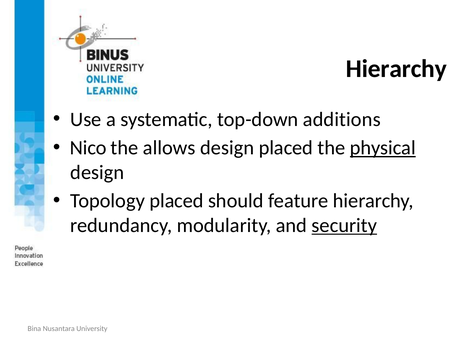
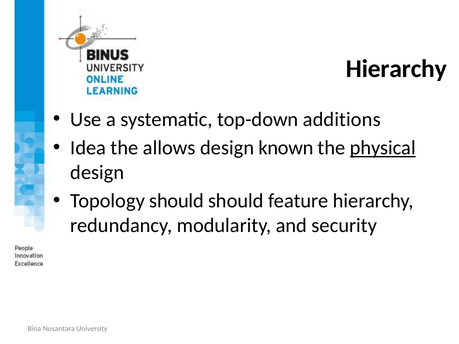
Nico: Nico -> Idea (88, 148)
design placed: placed -> known (286, 148)
Topology placed: placed -> should (177, 201)
security underline: present -> none (344, 226)
